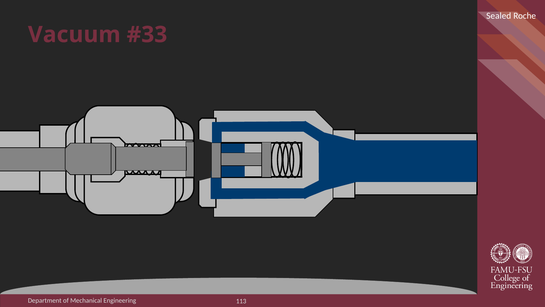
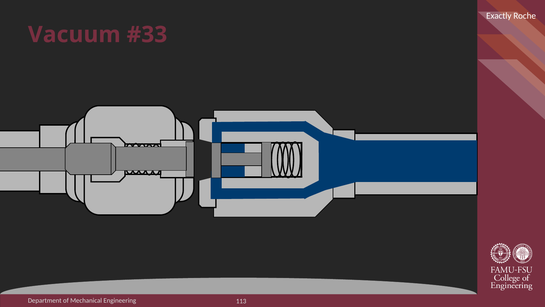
Sealed: Sealed -> Exactly (499, 16)
